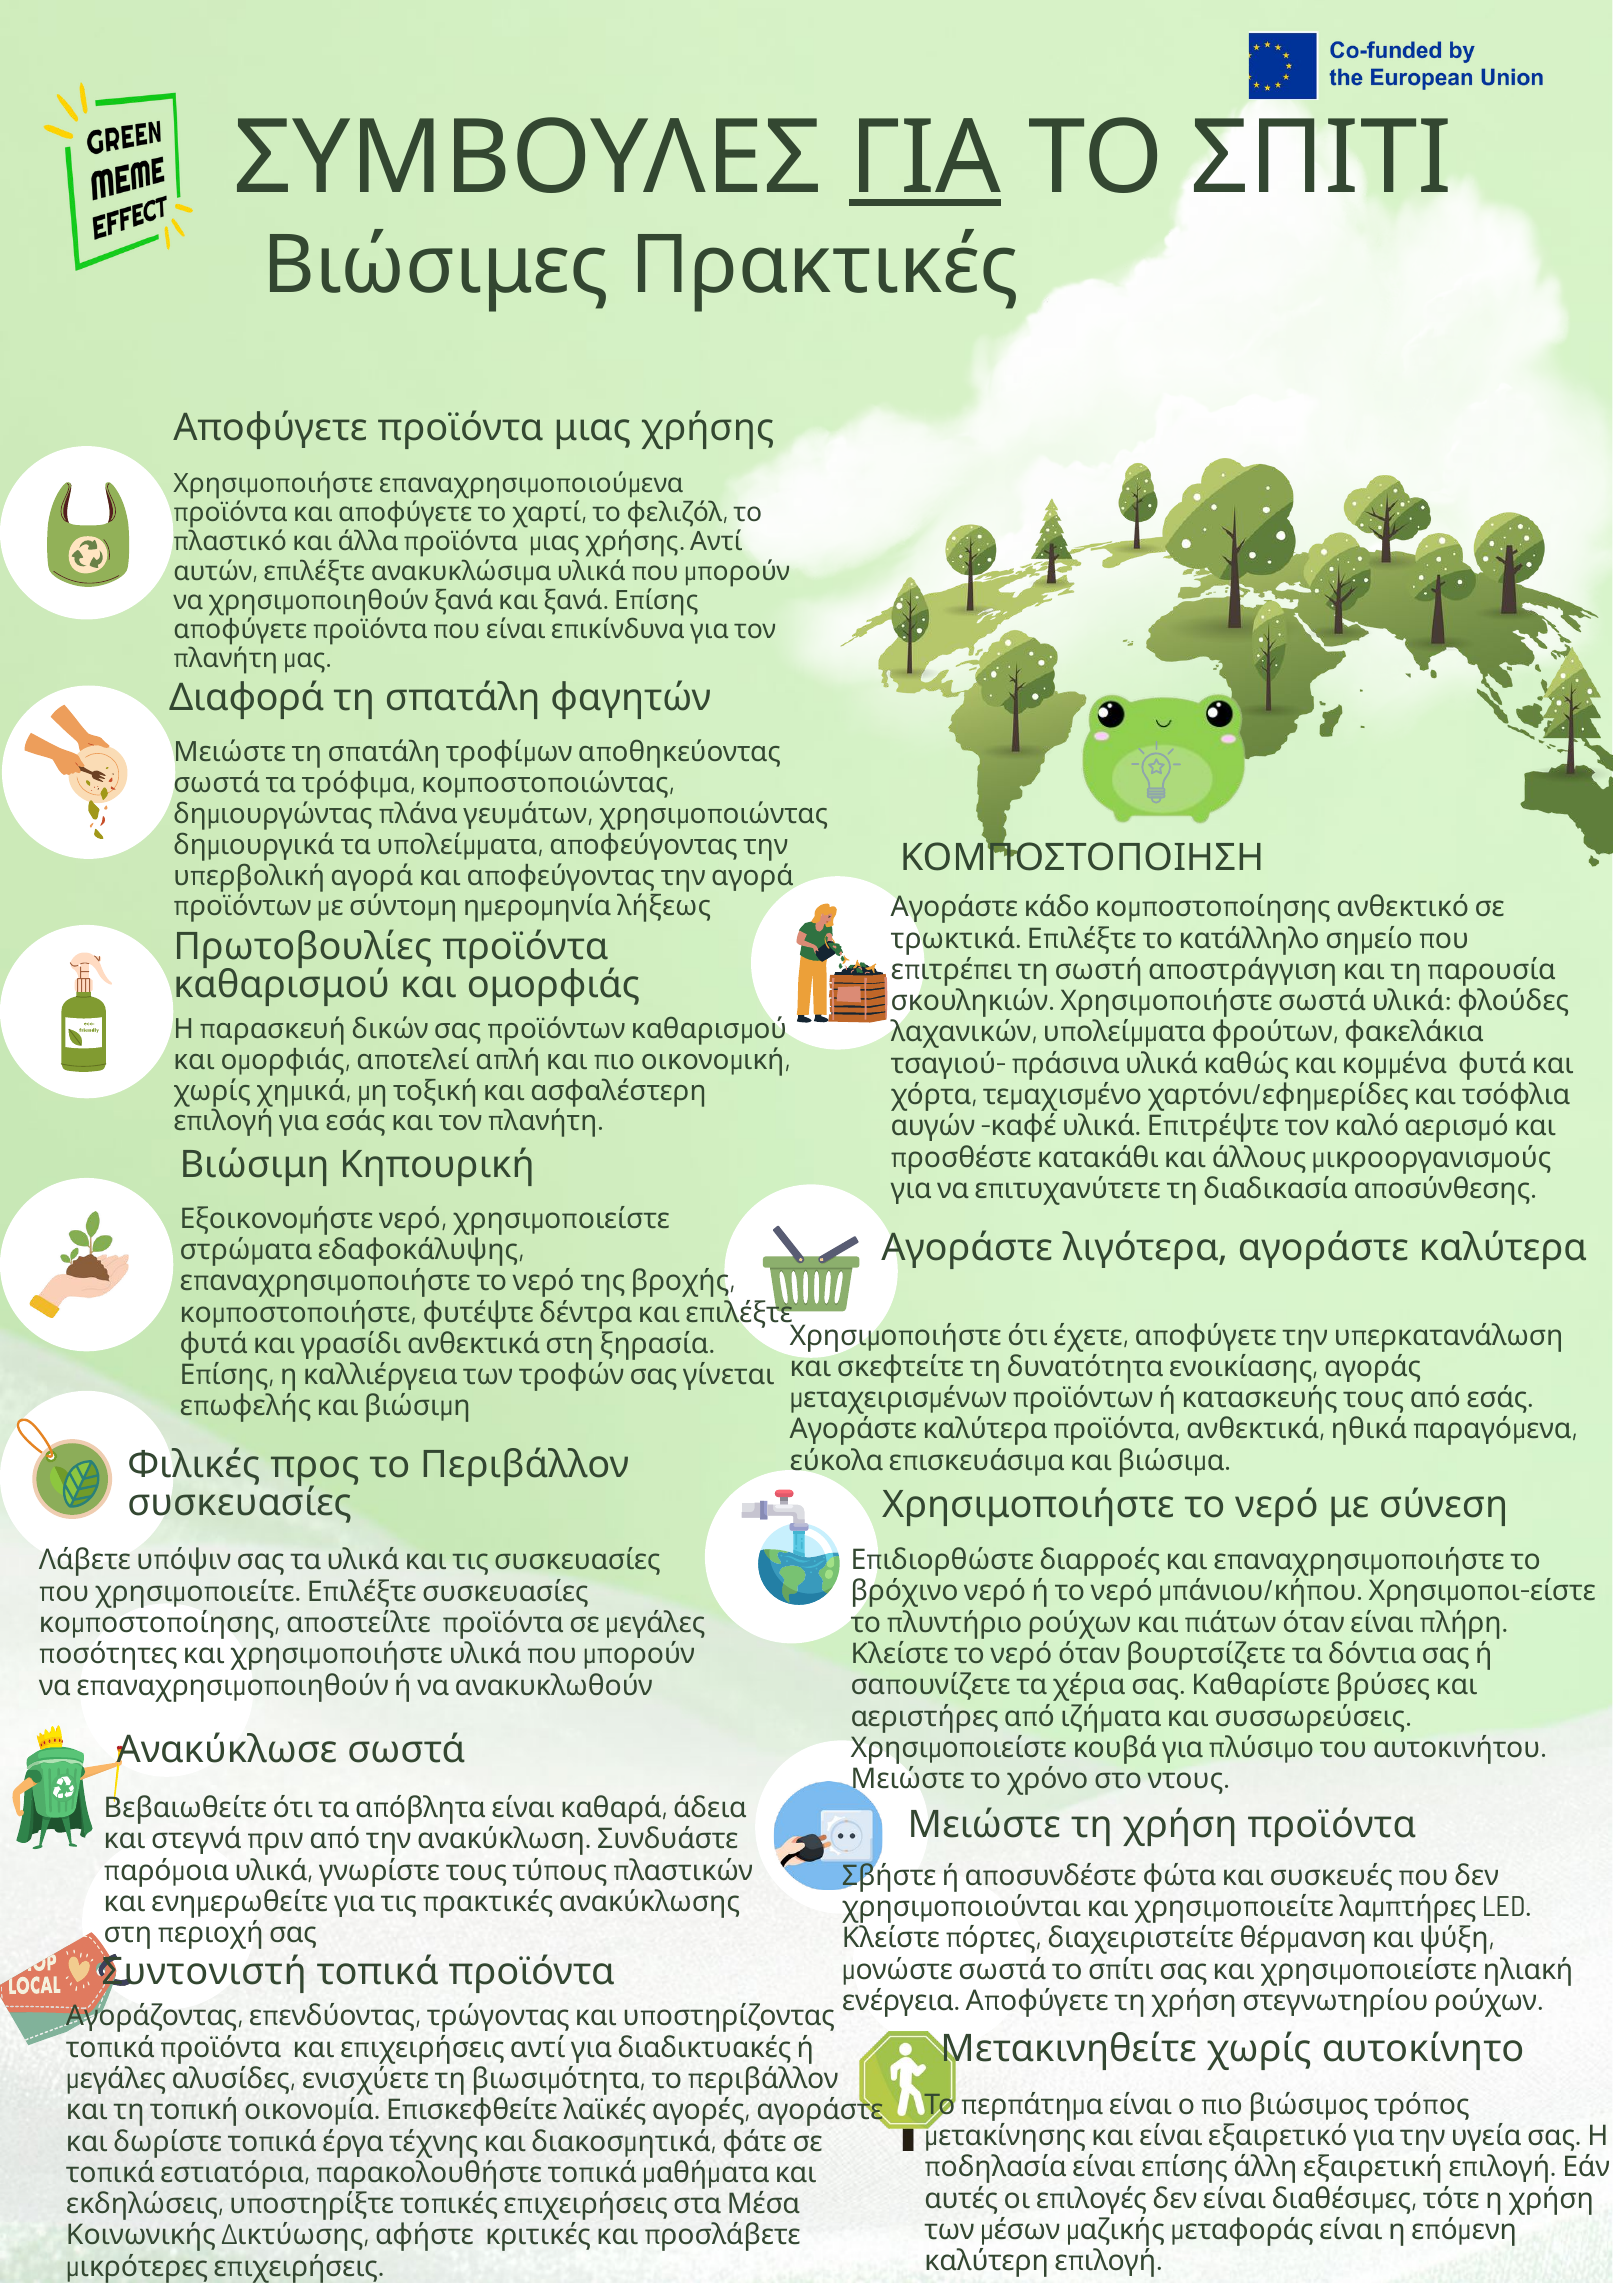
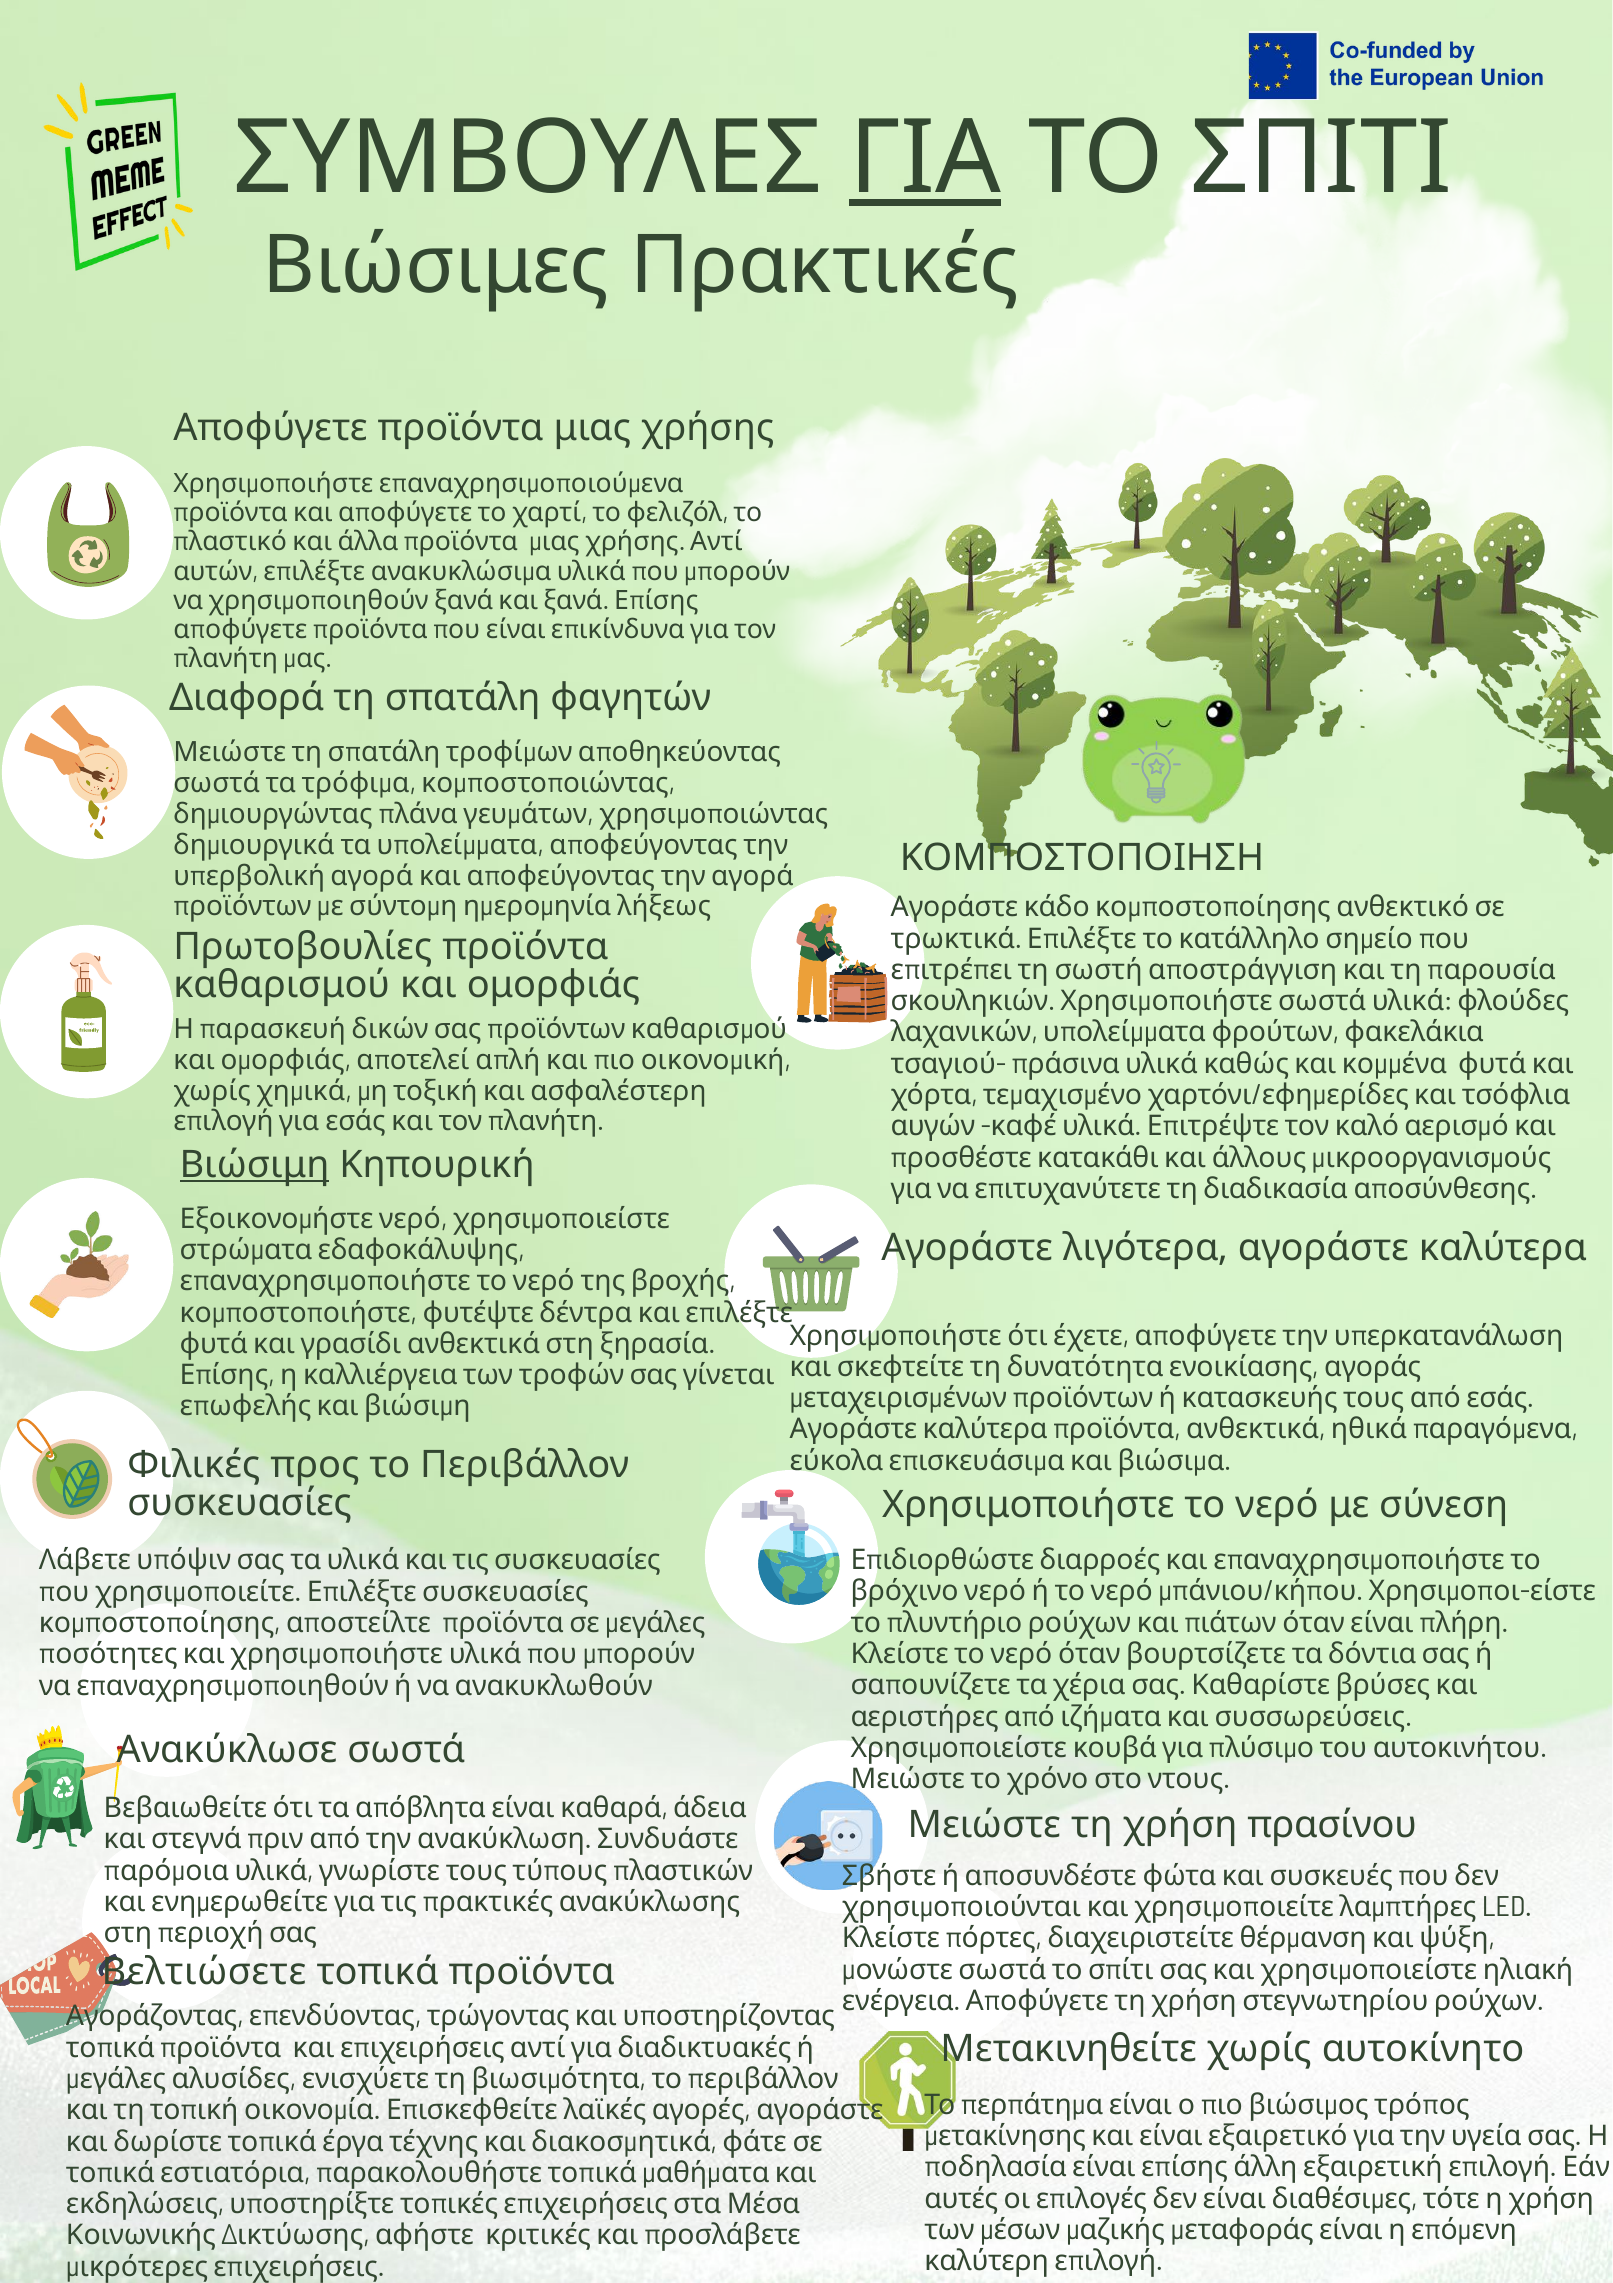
Βιώσιμη underline: none -> present (255, 1164)
χρήση προϊόντα: προϊόντα -> πρασίνου (1332, 1825)
Συντονιστή: Συντονιστή -> Βελτιώσετε (204, 1972)
